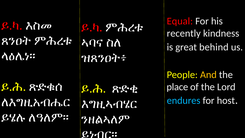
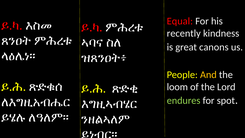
behind: behind -> canons (214, 47)
place: place -> loom (177, 87)
endures colour: light blue -> light green (184, 100)
host: host -> spot (226, 100)
